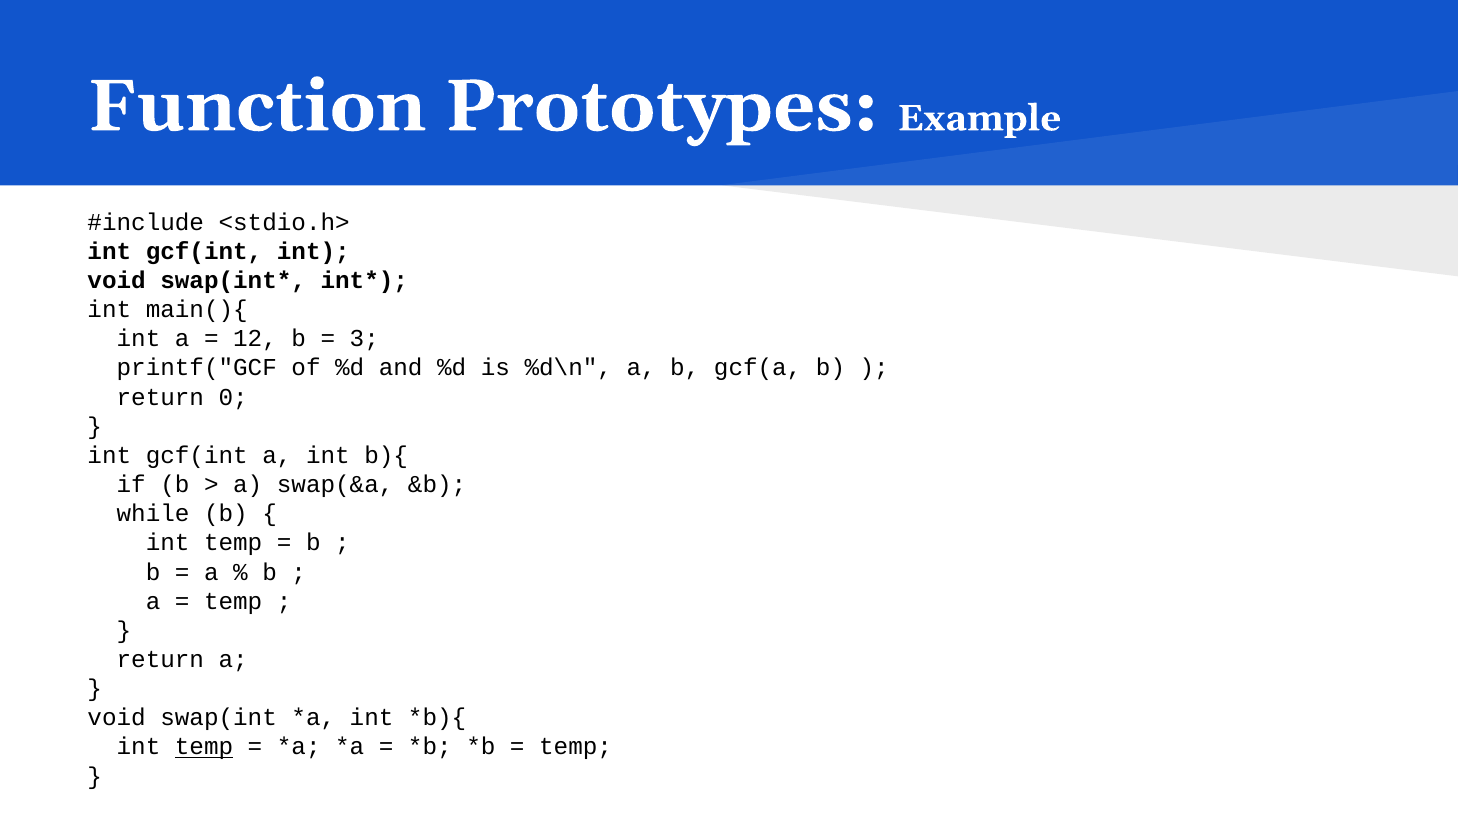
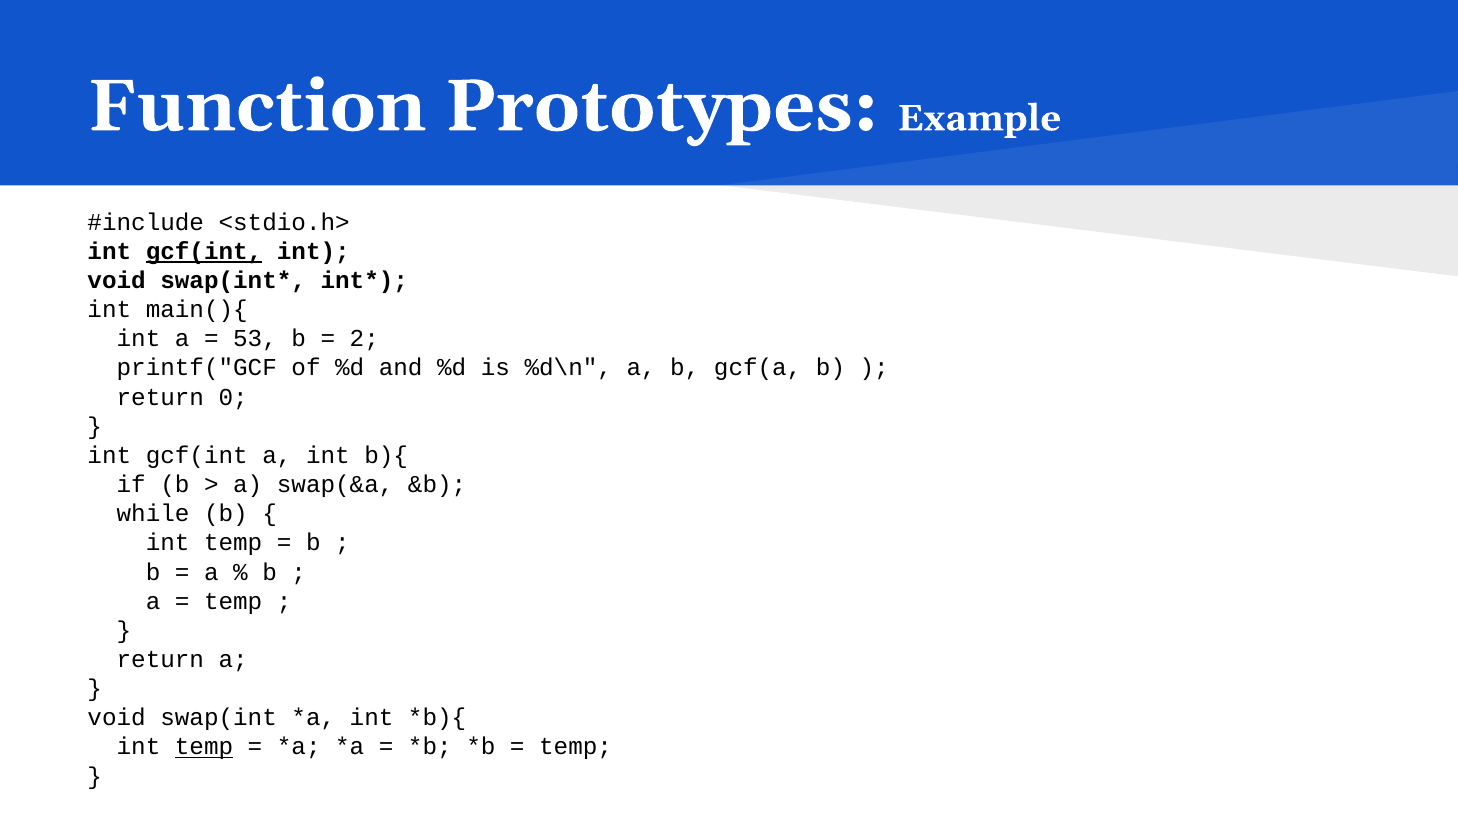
gcf(int underline: none -> present (204, 251)
12: 12 -> 53 (255, 339)
3: 3 -> 2 (364, 339)
